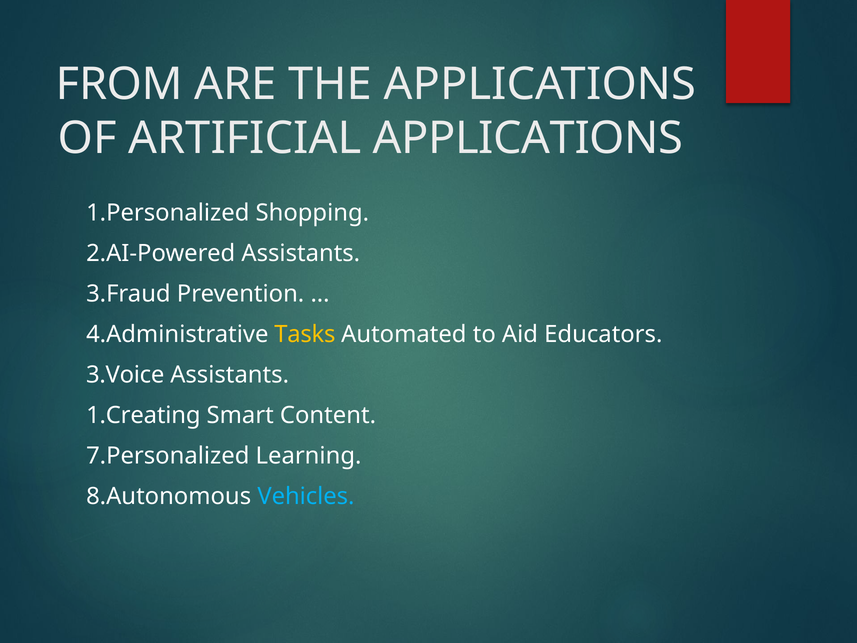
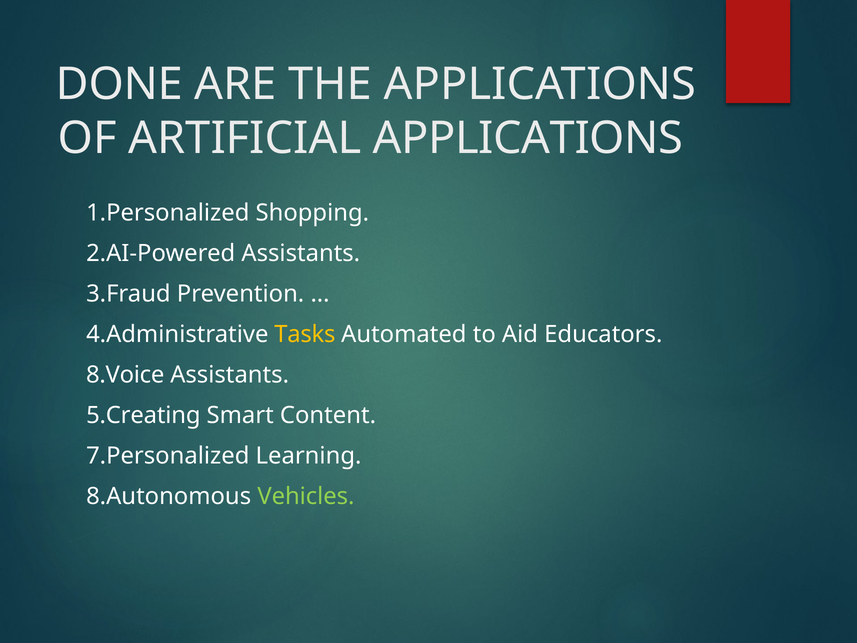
FROM: FROM -> DONE (119, 84)
3.Voice: 3.Voice -> 8.Voice (125, 375)
1.Creating: 1.Creating -> 5.Creating (143, 415)
Vehicles colour: light blue -> light green (306, 496)
